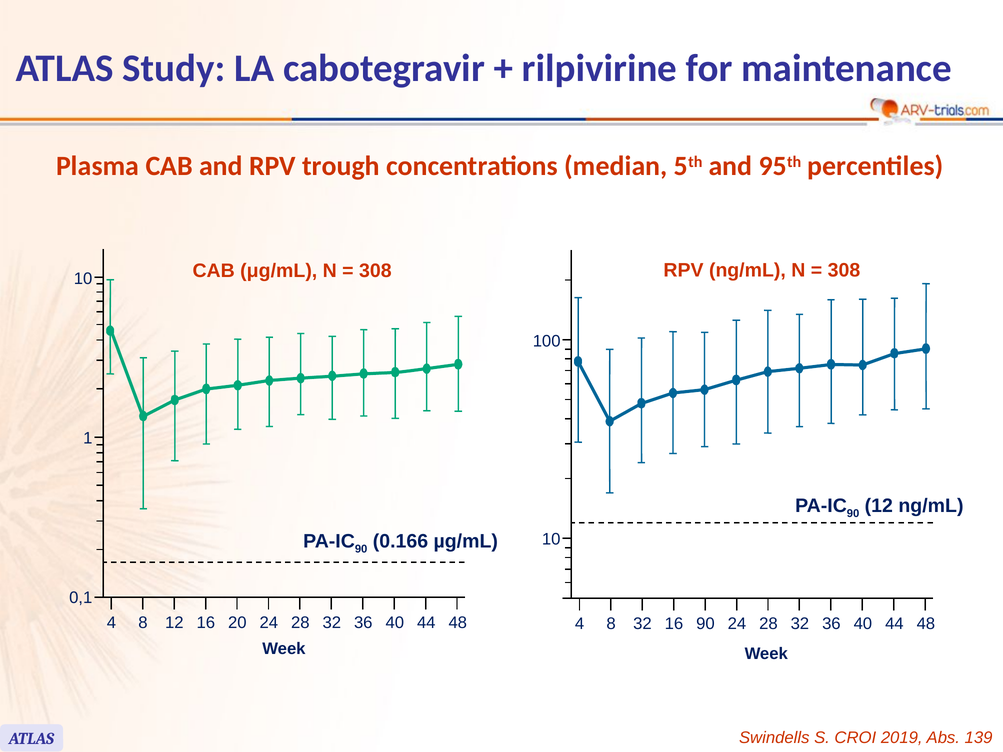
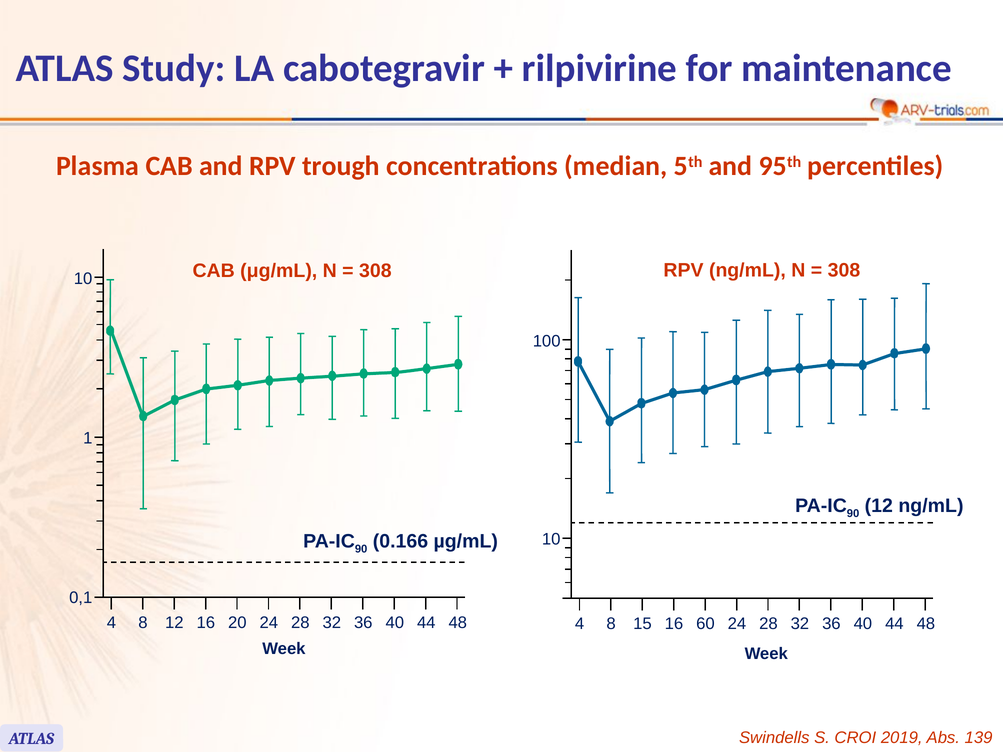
8 32: 32 -> 15 (642, 624)
16 90: 90 -> 60 (705, 624)
